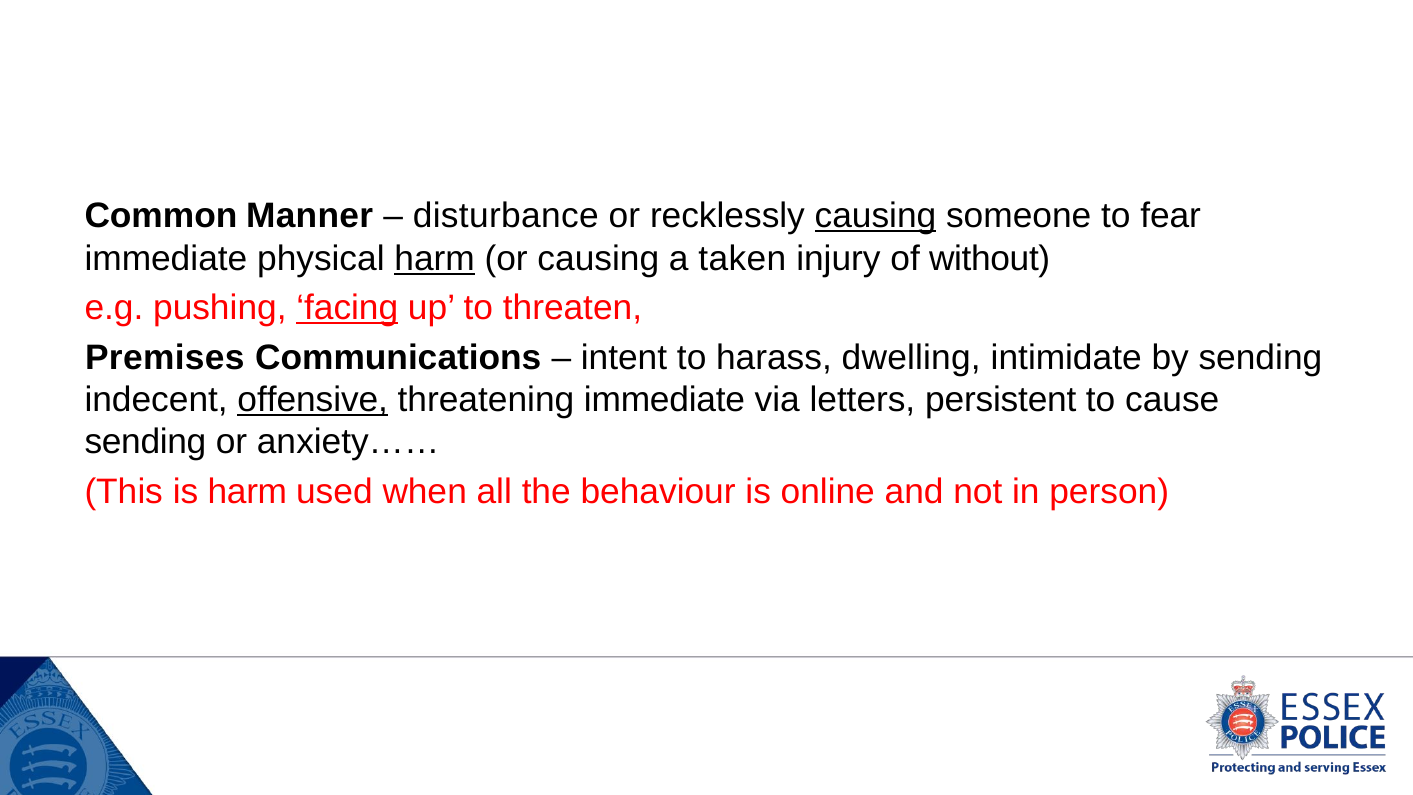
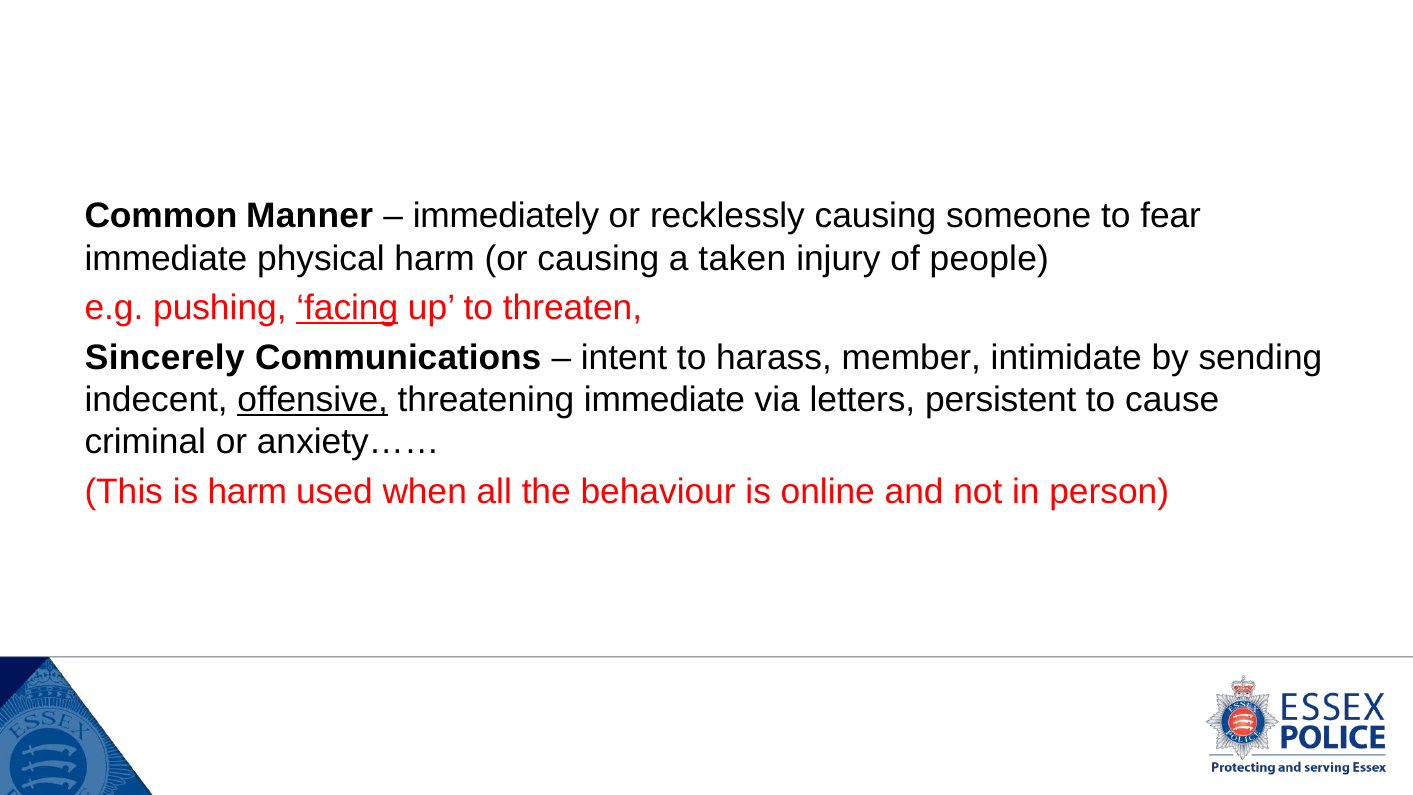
disturbance: disturbance -> immediately (506, 216)
causing underline: present -> none (876, 216)
harm underline: present -> none (435, 258)
without: without -> people (989, 258)
Premises: Premises -> Sincerely (165, 357)
dwelling: dwelling -> member (911, 357)
sending: sending -> criminal (145, 442)
